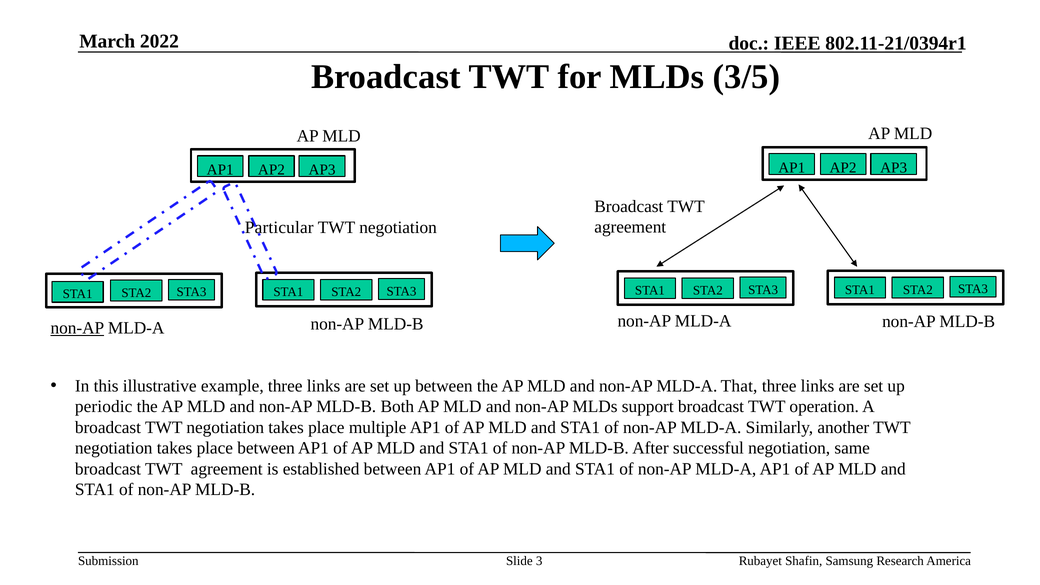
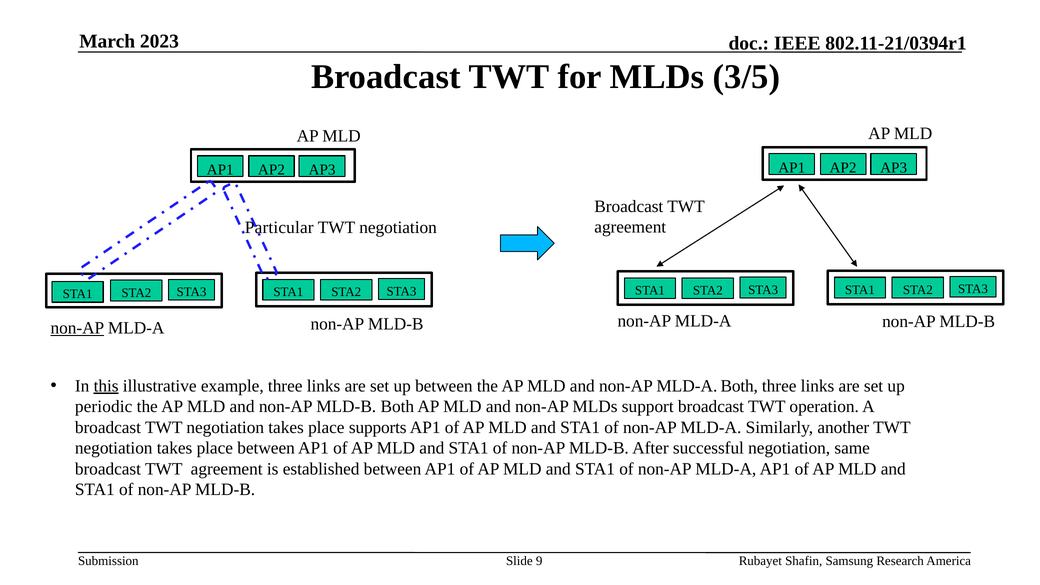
2022: 2022 -> 2023 (159, 41)
this underline: none -> present (106, 386)
MLD-A That: That -> Both (739, 386)
multiple: multiple -> supports (378, 427)
3: 3 -> 9 (539, 561)
